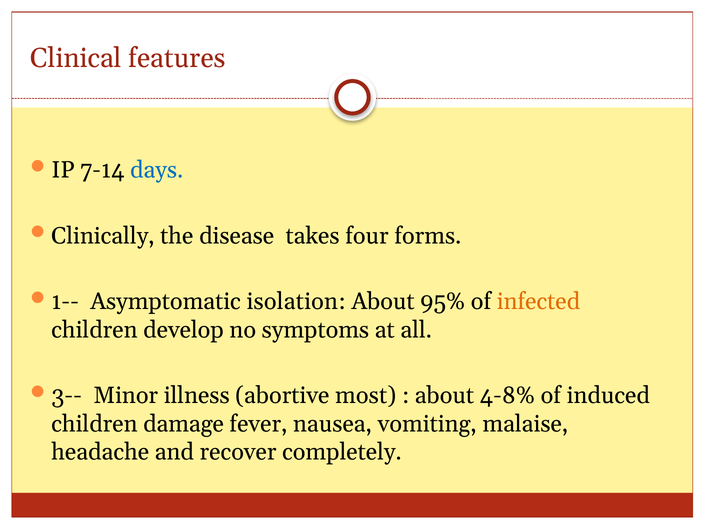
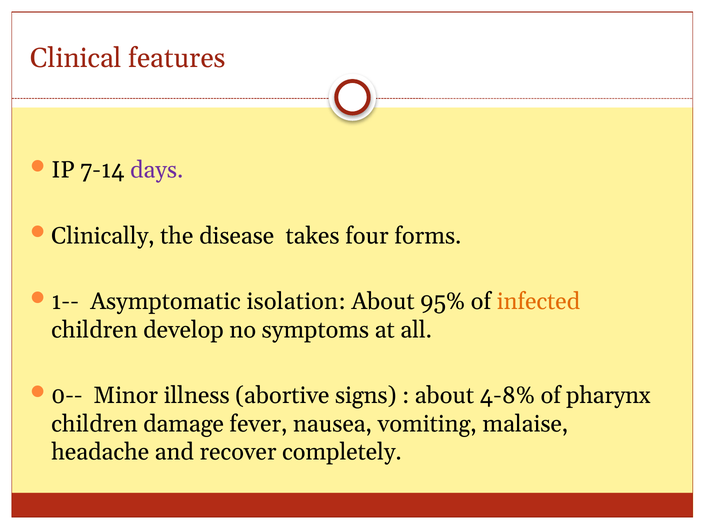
days colour: blue -> purple (157, 170)
3--: 3-- -> 0-- (67, 395)
most: most -> signs (366, 395)
induced: induced -> pharynx (608, 395)
